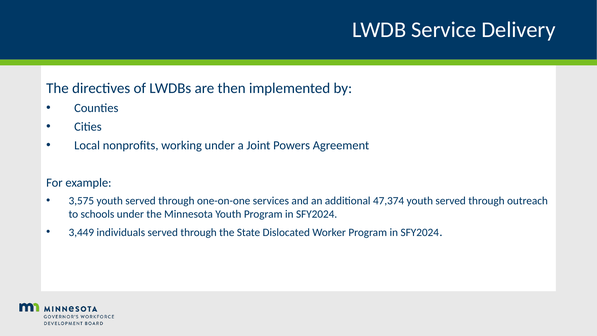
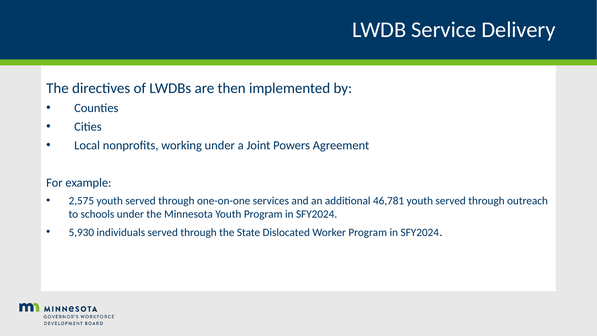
3,575: 3,575 -> 2,575 (81, 201)
47,374: 47,374 -> 46,781 (389, 201)
3,449: 3,449 -> 5,930 (81, 232)
